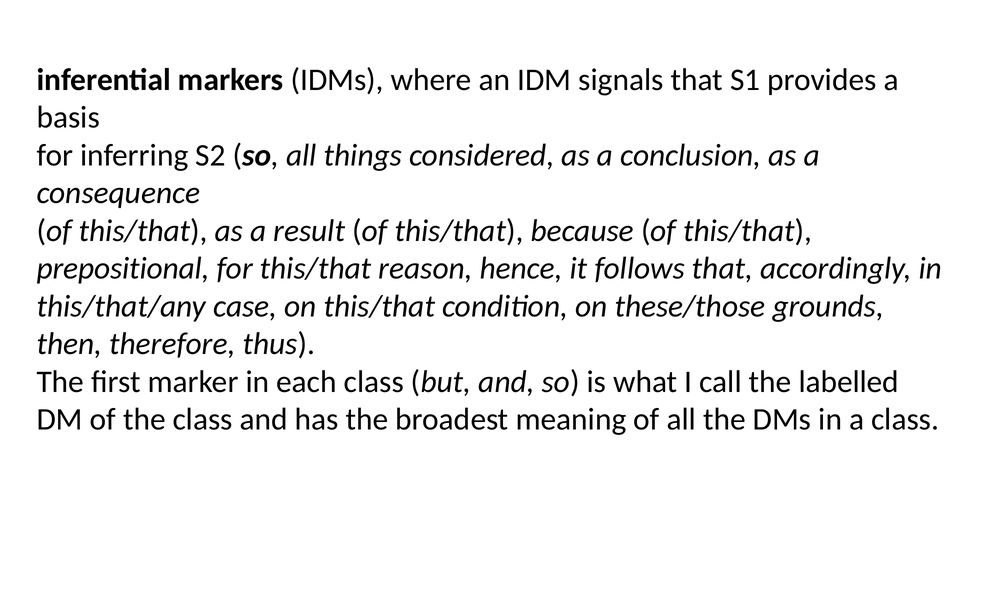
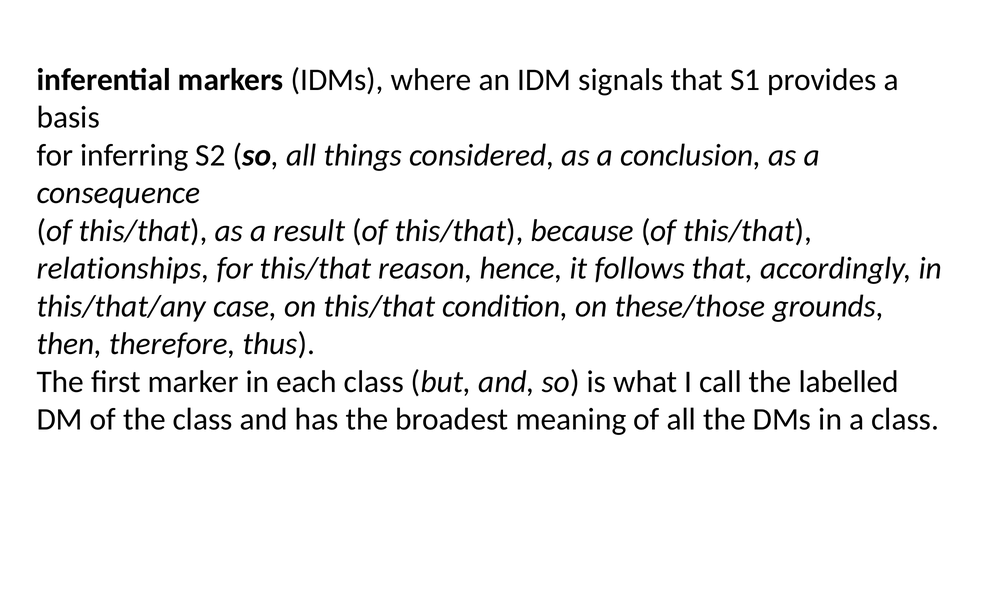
prepositional: prepositional -> relationships (123, 269)
